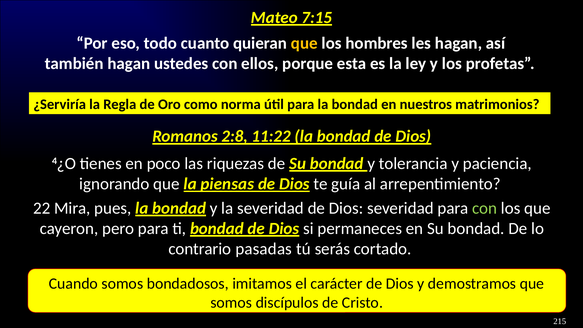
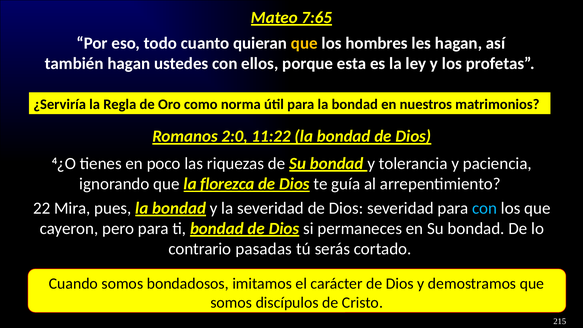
7:15: 7:15 -> 7:65 (317, 18)
2:8: 2:8 -> 2:0 (235, 136)
piensas: piensas -> florezca (227, 184)
con colour: light green -> light blue (485, 208)
